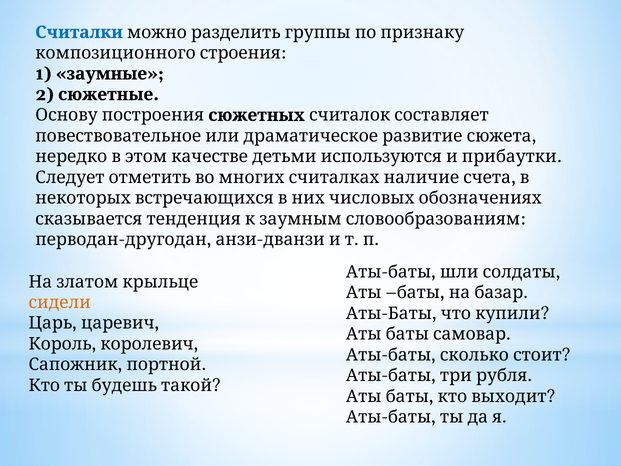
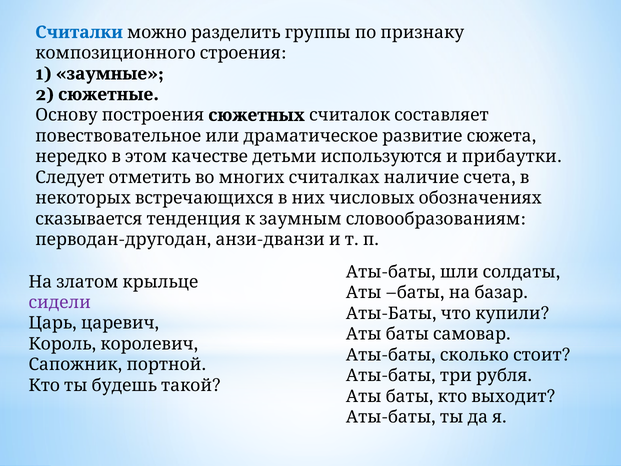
сидели colour: orange -> purple (60, 302)
